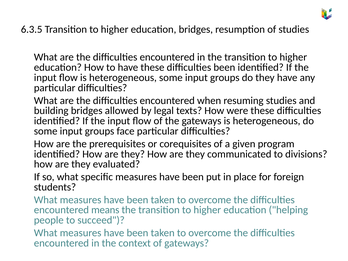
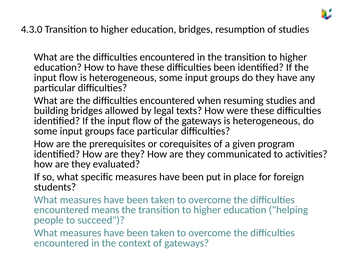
6.3.5: 6.3.5 -> 4.3.0 (32, 29)
divisions: divisions -> activities (306, 154)
